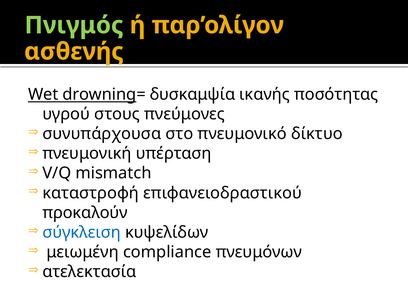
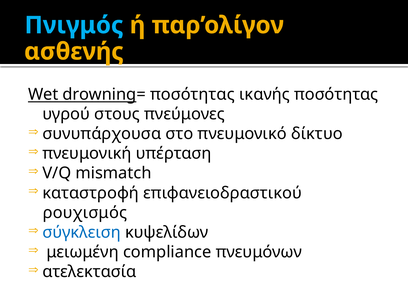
Πνιγμός colour: light green -> light blue (74, 25)
drowning= δυσκαμψία: δυσκαμψία -> ποσότητας (192, 94)
προκαλούν: προκαλούν -> ρουχισμός (85, 213)
